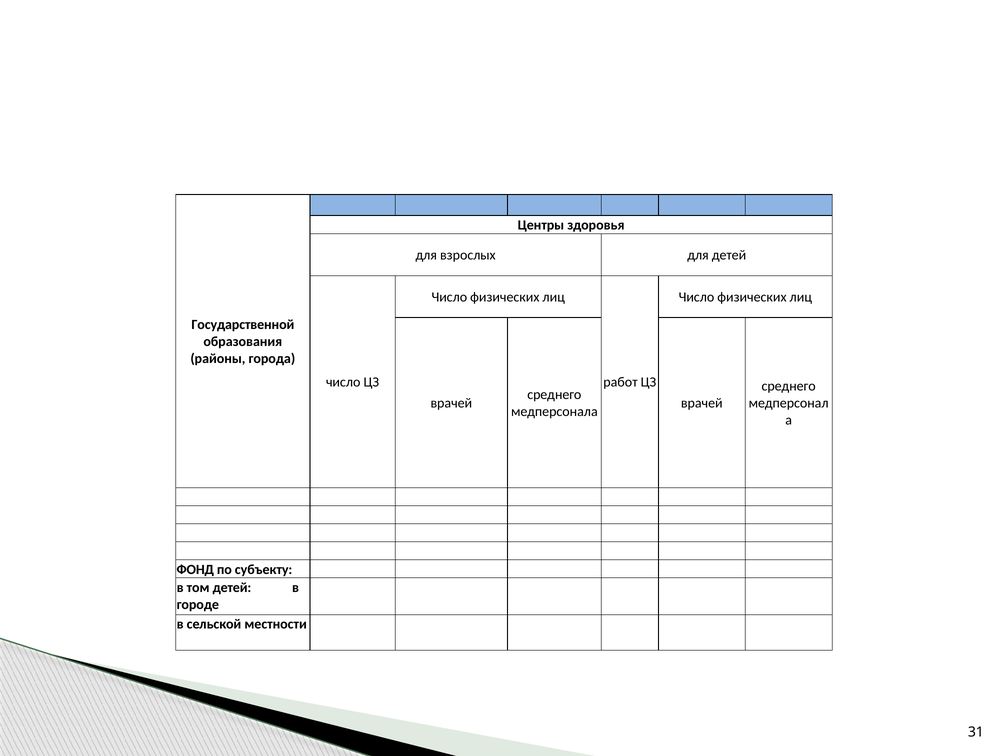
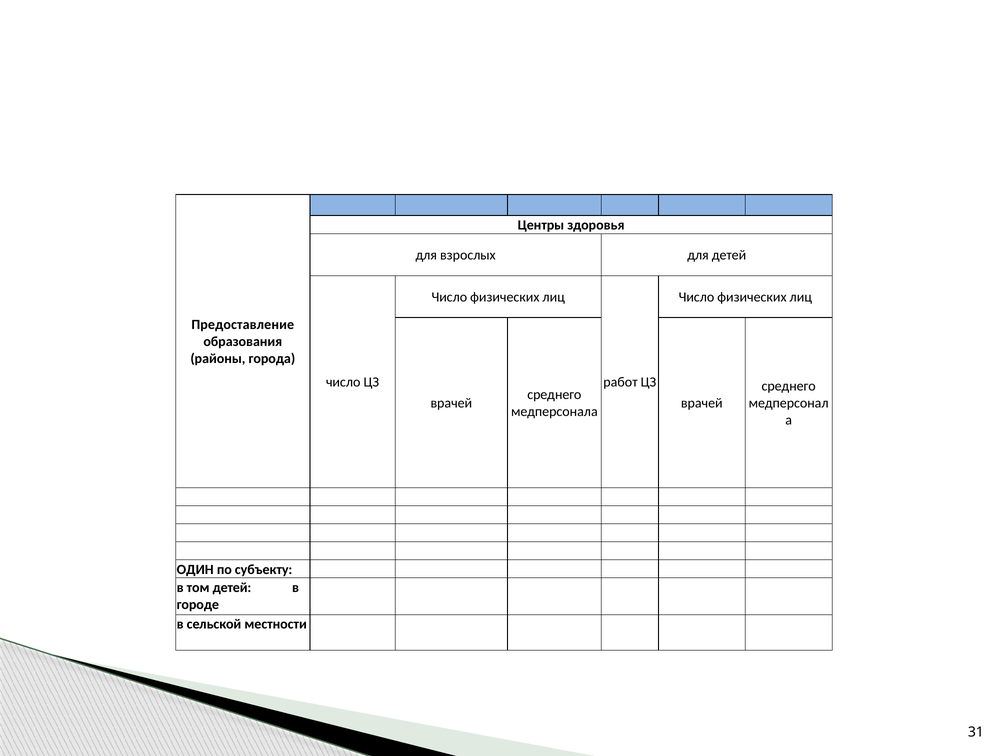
Государственной: Государственной -> Предоставление (243, 325)
ФОНД: ФОНД -> ОДИН (195, 570)
